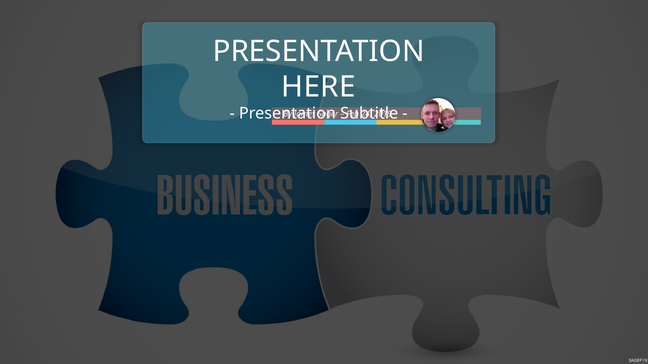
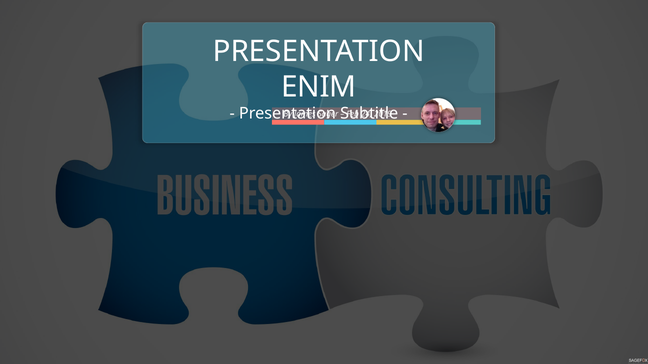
HERE: HERE -> ENIM (319, 87)
